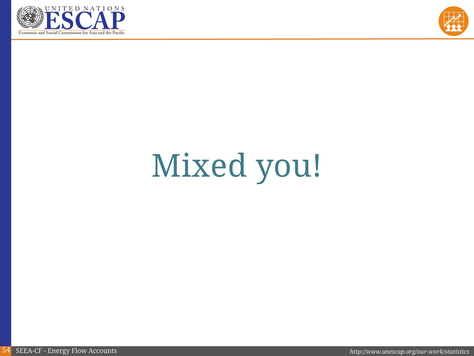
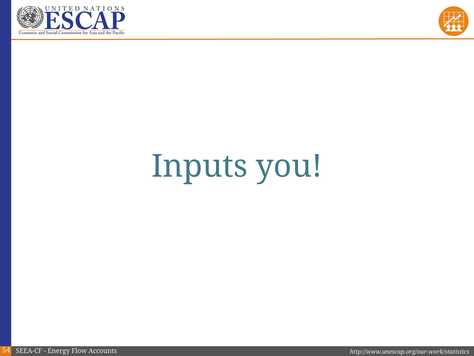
Mixed: Mixed -> Inputs (200, 166)
